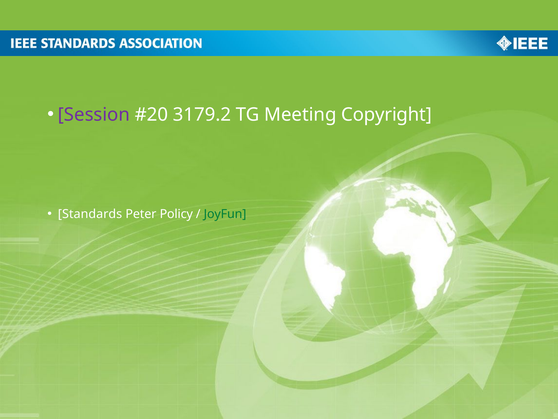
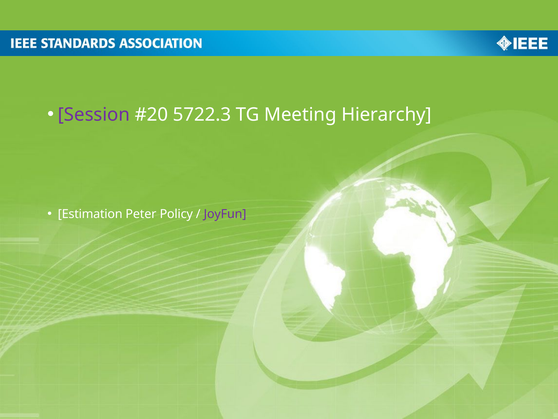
3179.2: 3179.2 -> 5722.3 (202, 114)
Copyright: Copyright -> Hierarchy (387, 114)
Standards: Standards -> Estimation (90, 214)
JoyFun colour: green -> purple (225, 214)
